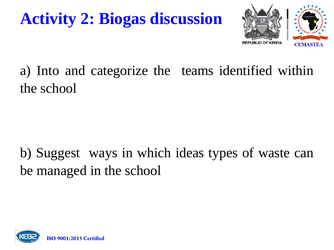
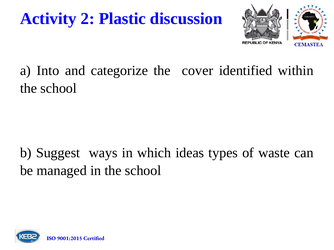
Biogas: Biogas -> Plastic (122, 19)
teams: teams -> cover (198, 71)
